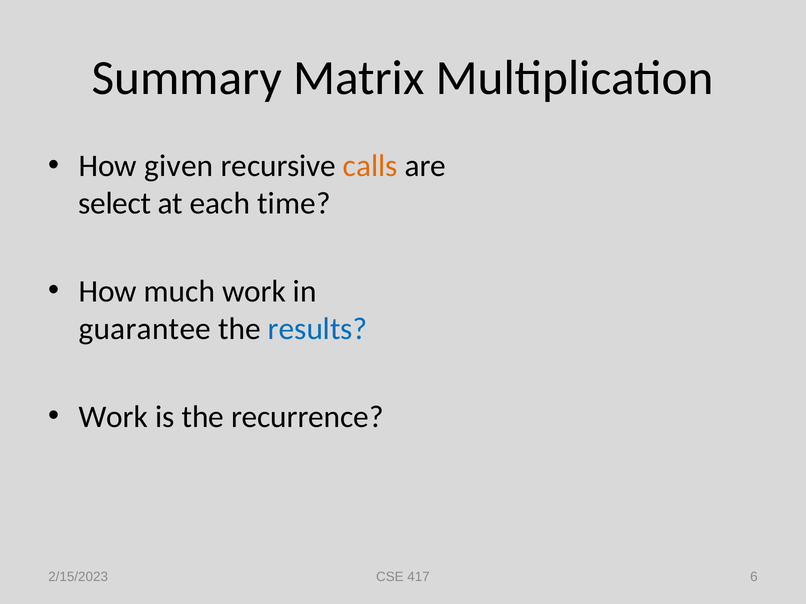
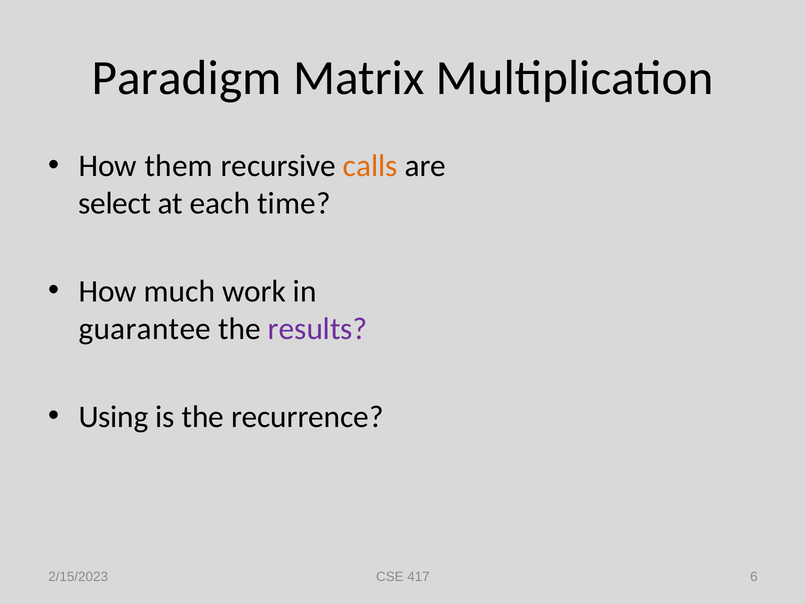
Summary: Summary -> Paradigm (187, 78)
given: given -> them (179, 166)
results colour: blue -> purple (318, 329)
Work: Work -> Using (113, 417)
